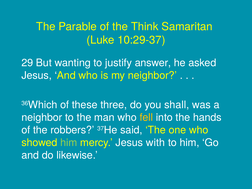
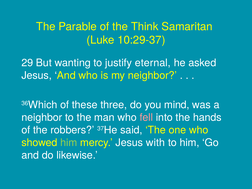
answer: answer -> eternal (153, 63)
shall: shall -> mind (177, 105)
fell colour: yellow -> pink (146, 117)
